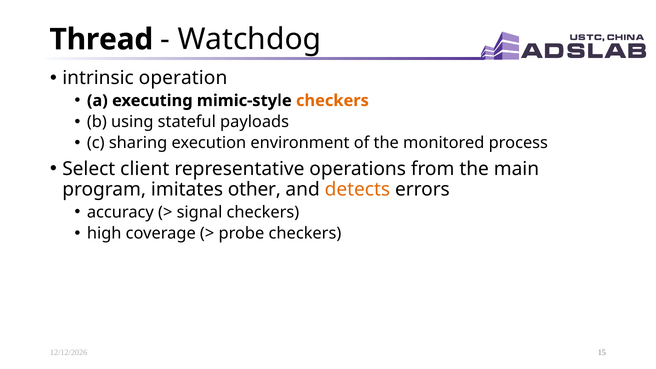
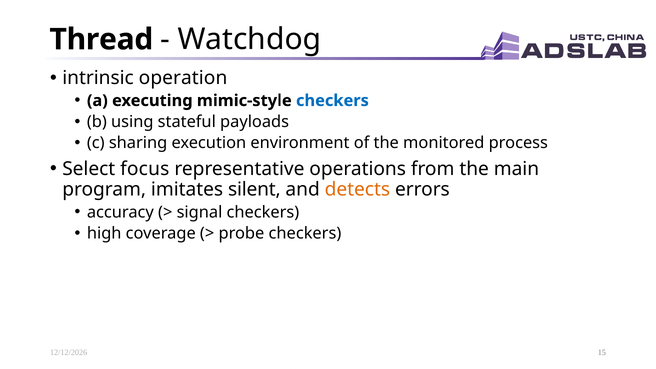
checkers colour: orange -> blue (332, 101)
client: client -> focus (145, 169)
other: other -> silent (254, 190)
